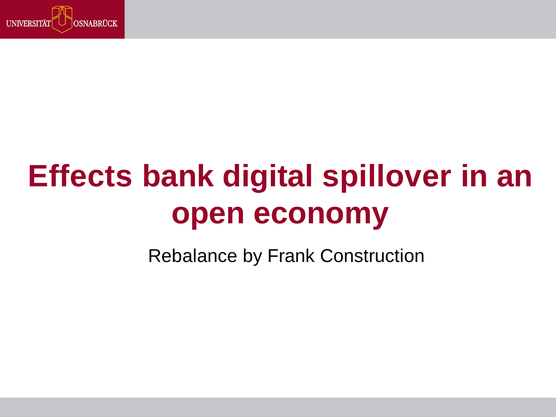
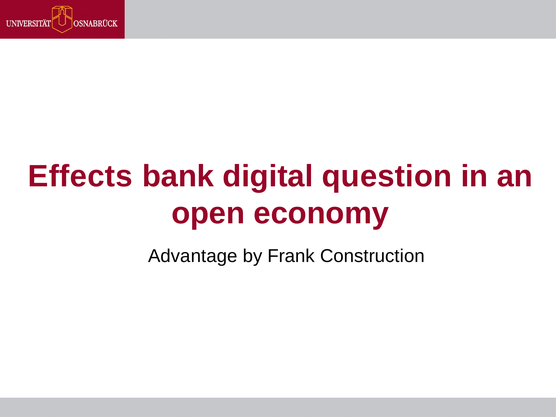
spillover: spillover -> question (387, 176)
Rebalance: Rebalance -> Advantage (193, 256)
